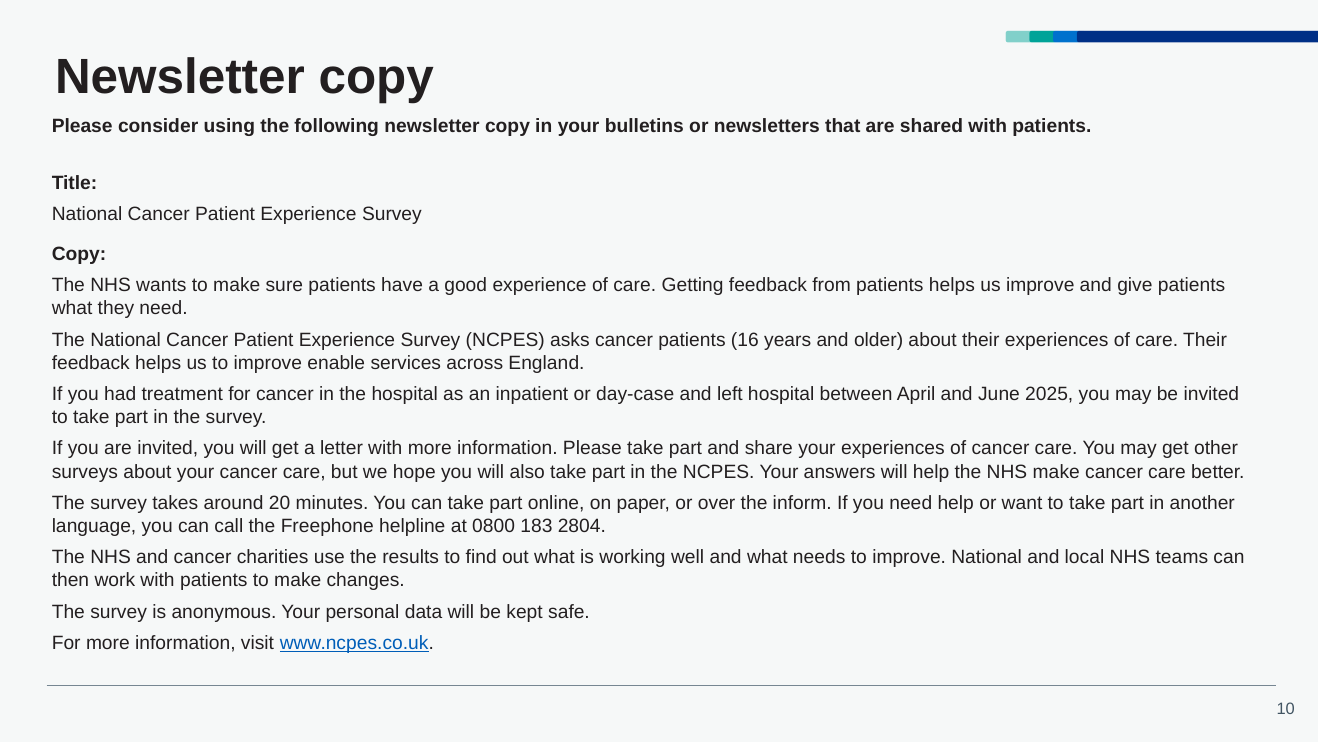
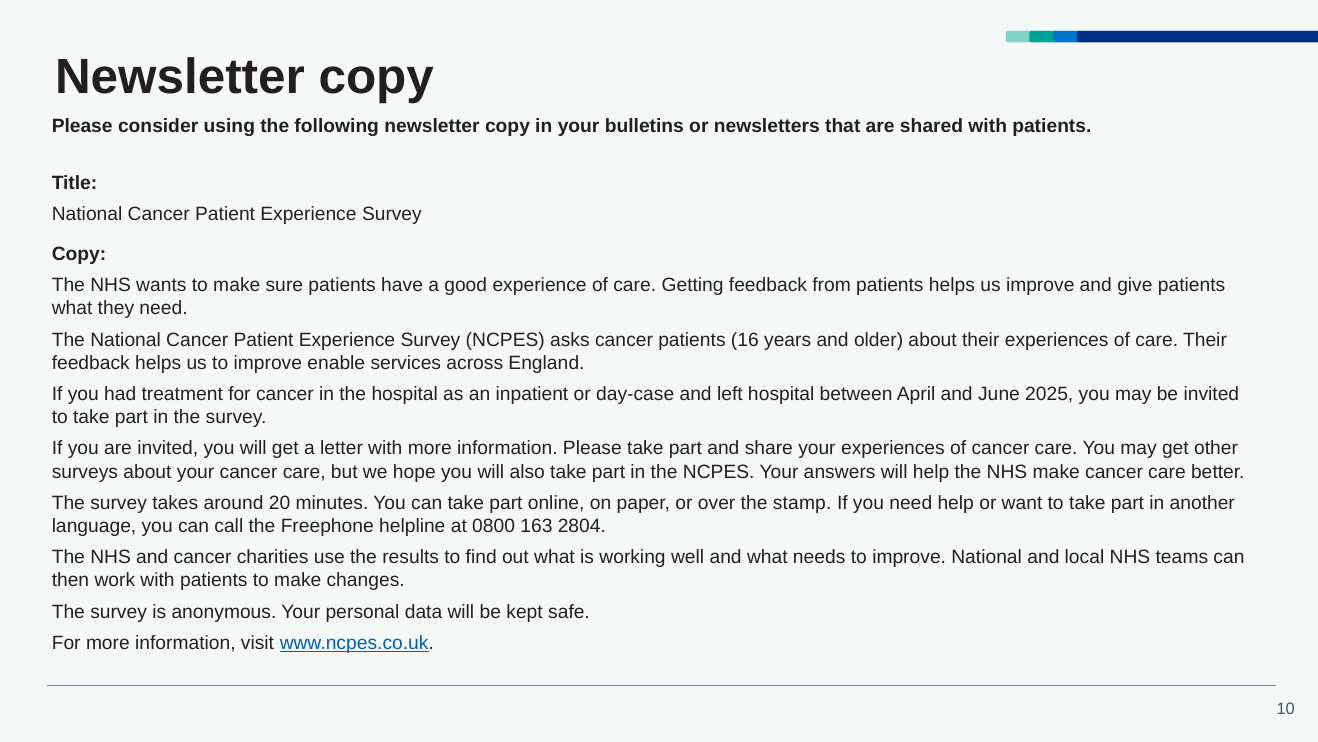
inform: inform -> stamp (802, 503)
183: 183 -> 163 (536, 526)
